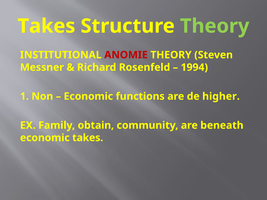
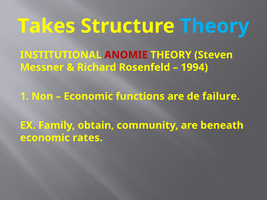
Theory colour: light green -> light blue (215, 26)
higher: higher -> failure (221, 96)
economic takes: takes -> rates (88, 138)
